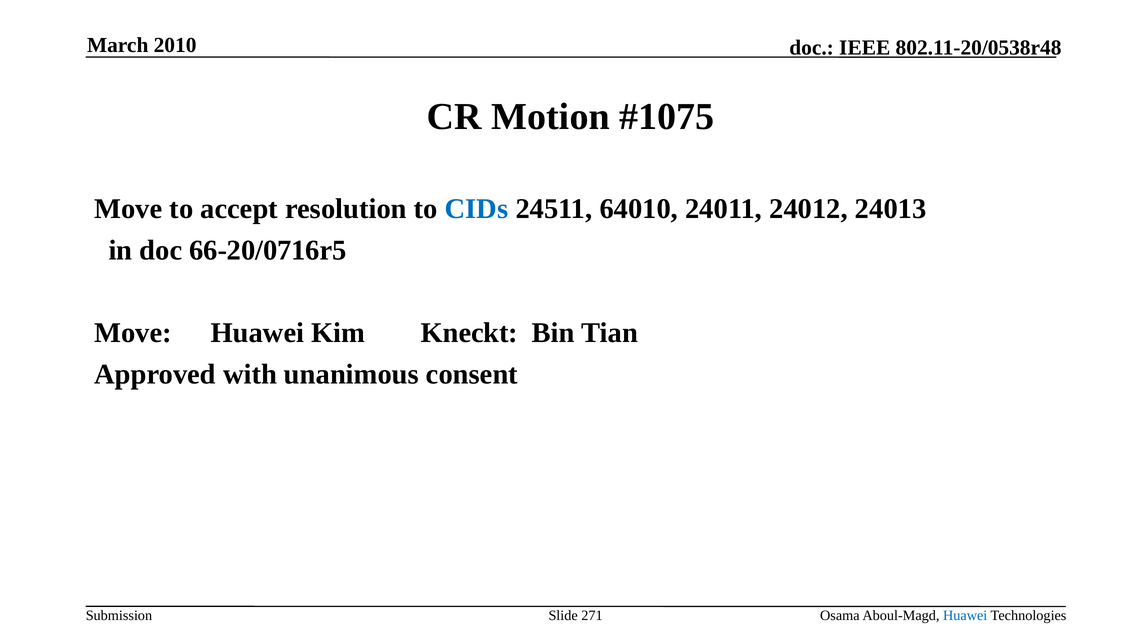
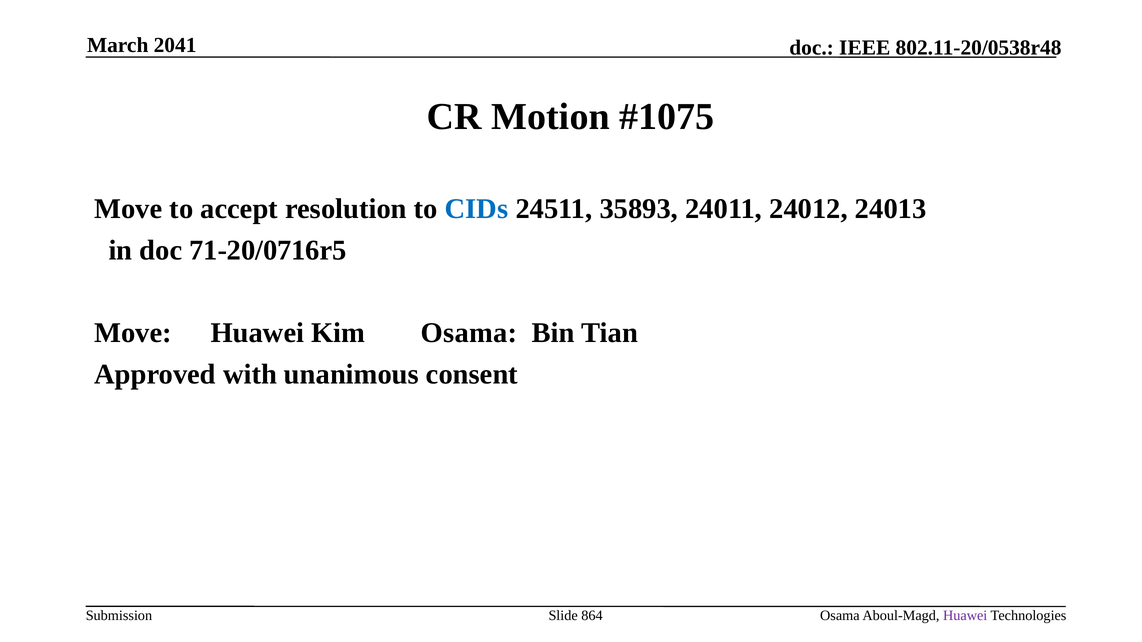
2010: 2010 -> 2041 (175, 45)
64010: 64010 -> 35893 (639, 209)
66-20/0716r5: 66-20/0716r5 -> 71-20/0716r5 (268, 250)
Kim Kneckt: Kneckt -> Osama (469, 333)
271: 271 -> 864 (592, 616)
Huawei colour: blue -> purple (965, 616)
